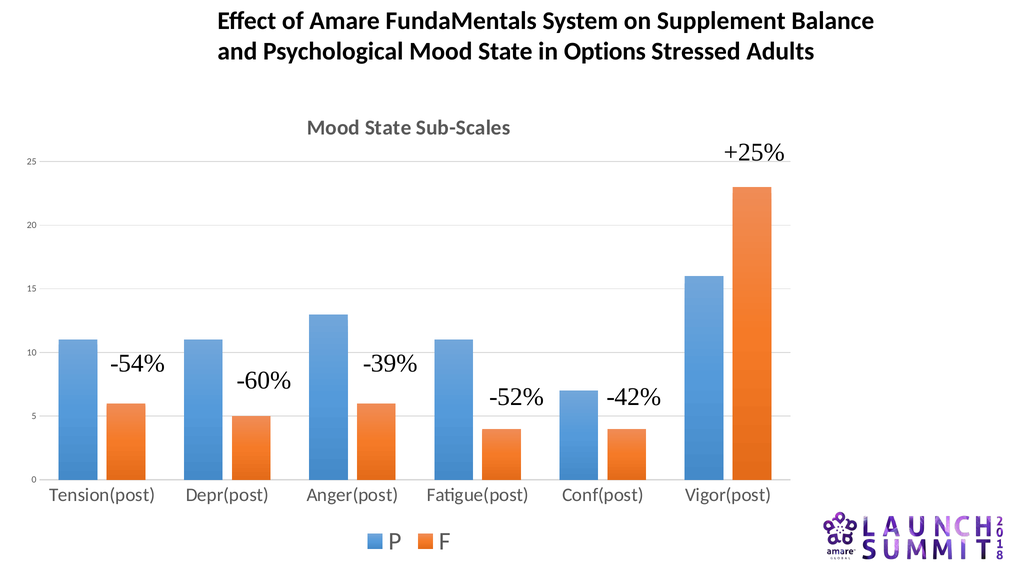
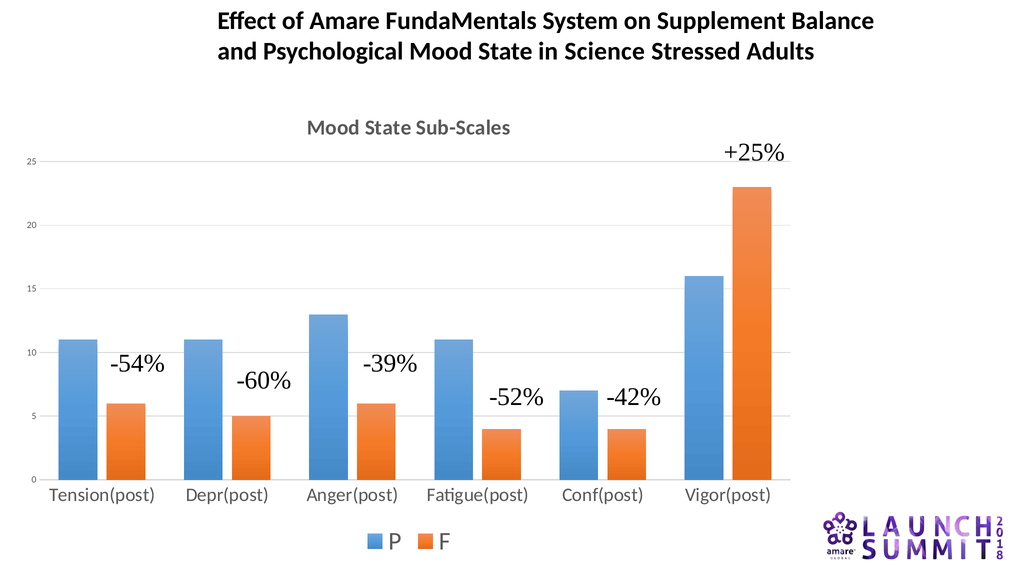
Options: Options -> Science (605, 51)
